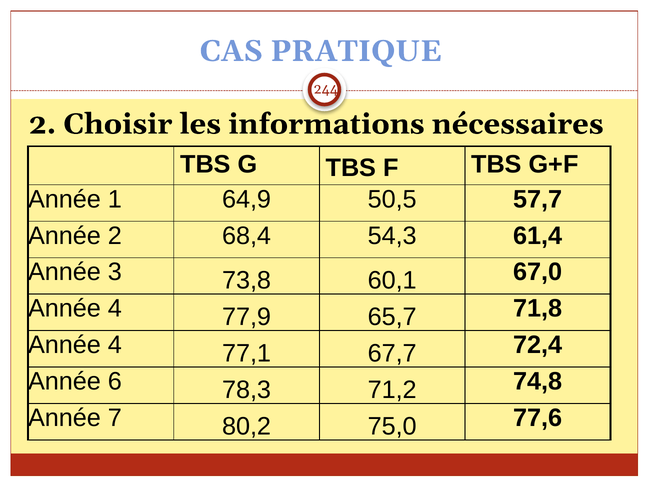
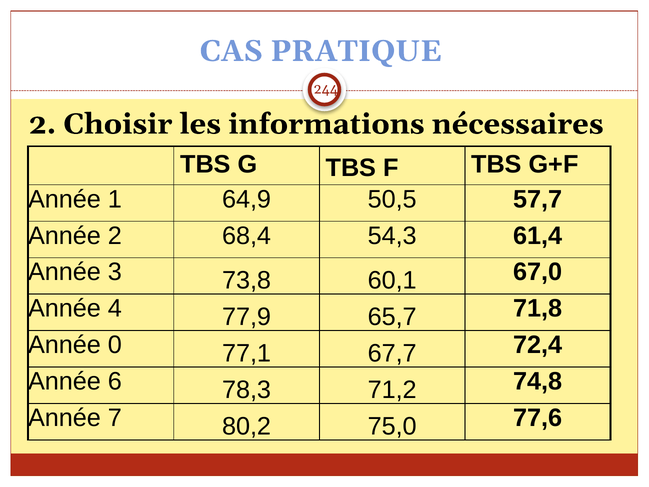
4: 4 -> 0 (115, 345)
